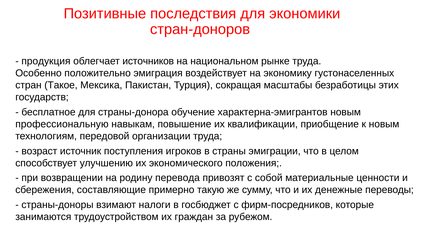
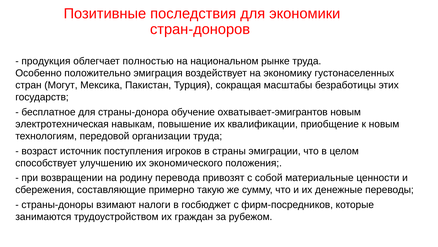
источников: источников -> полностью (148, 61)
Такое: Такое -> Могут (61, 85)
характерна-эмигрантов: характерна-эмигрантов -> охватывает-эмигрантов (273, 112)
профессиональную: профессиональную -> электротехническая (62, 124)
